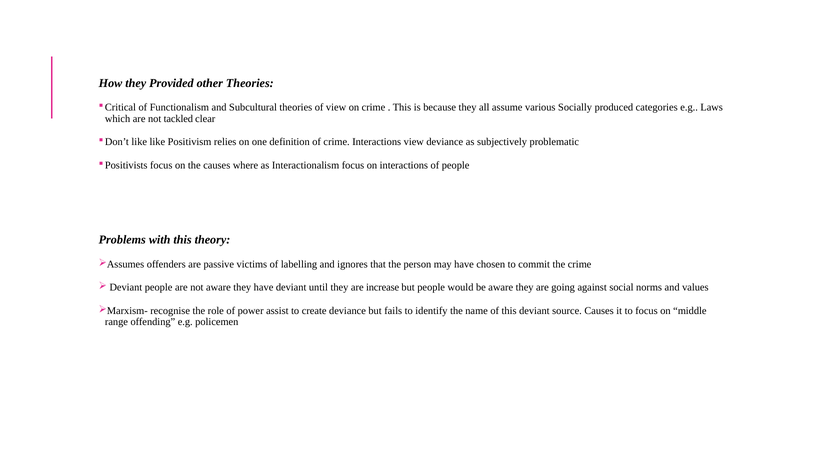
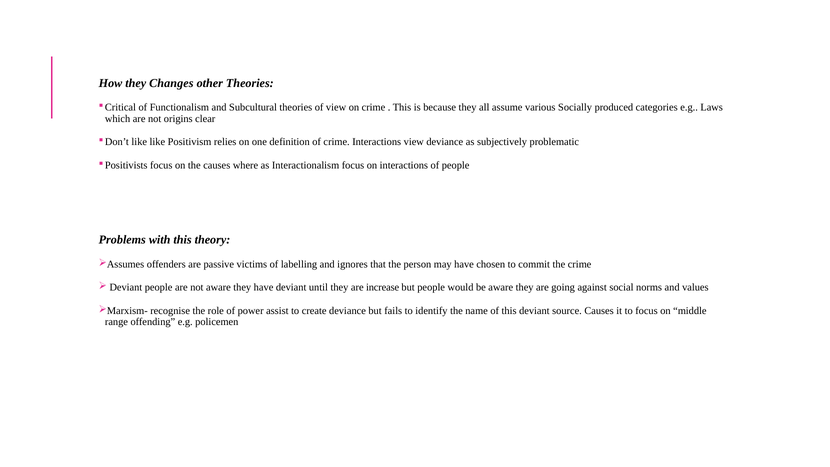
Provided: Provided -> Changes (171, 83)
tackled: tackled -> origins (178, 119)
